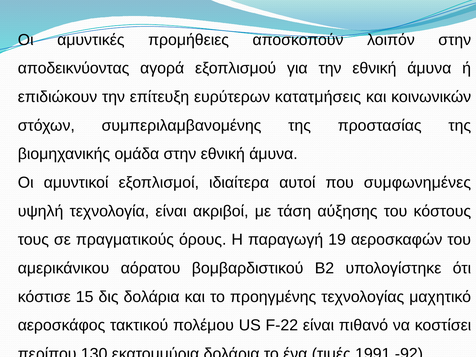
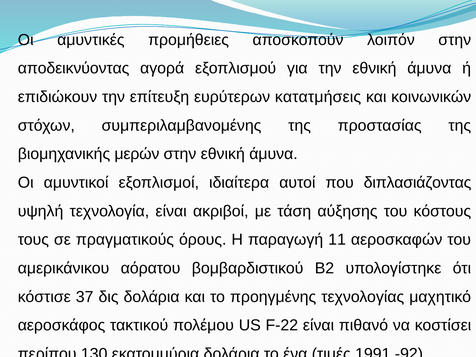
ομάδα: ομάδα -> μερών (137, 154)
συμφωνημένες: συμφωνημένες -> διπλασιάζοντας (418, 183)
19: 19 -> 11 (337, 240)
15: 15 -> 37 (85, 297)
